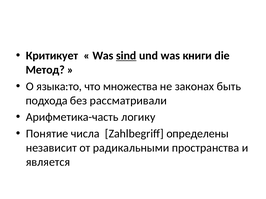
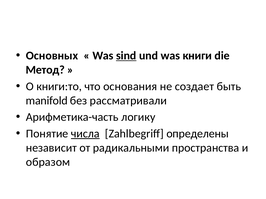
Критикует: Критикует -> Основных (52, 56)
языка:то: языка:то -> книги:то (59, 87)
множества: множества -> основания (130, 87)
законах: законах -> создает (194, 87)
подхода: подхода -> manifold (47, 101)
числа underline: none -> present (85, 134)
является: является -> образом (48, 162)
